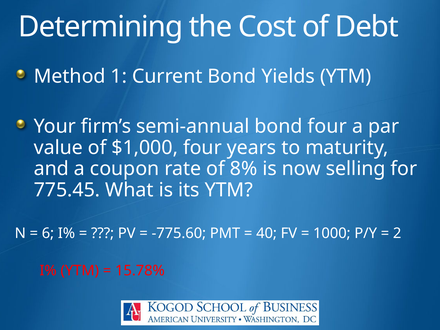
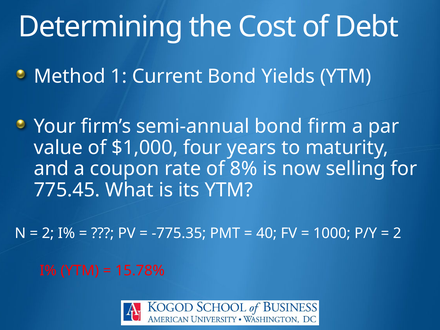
bond four: four -> firm (327, 127)
6: 6 -> 2 (48, 233)
-775.60: -775.60 -> -775.35 (179, 233)
